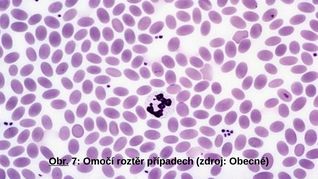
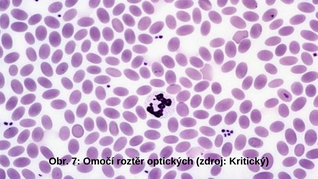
Obr underline: present -> none (59, 161)
případech: případech -> optických (170, 161)
Obecné: Obecné -> Kritický (249, 161)
